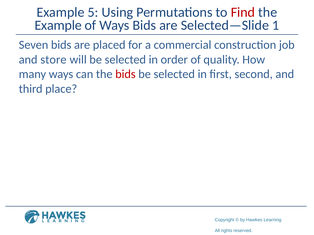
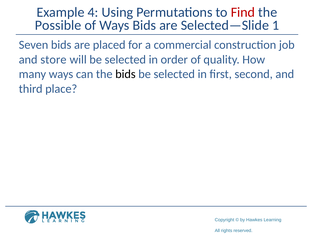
5: 5 -> 4 (93, 12)
Example: Example -> Possible (58, 25)
bids colour: red -> black (125, 74)
